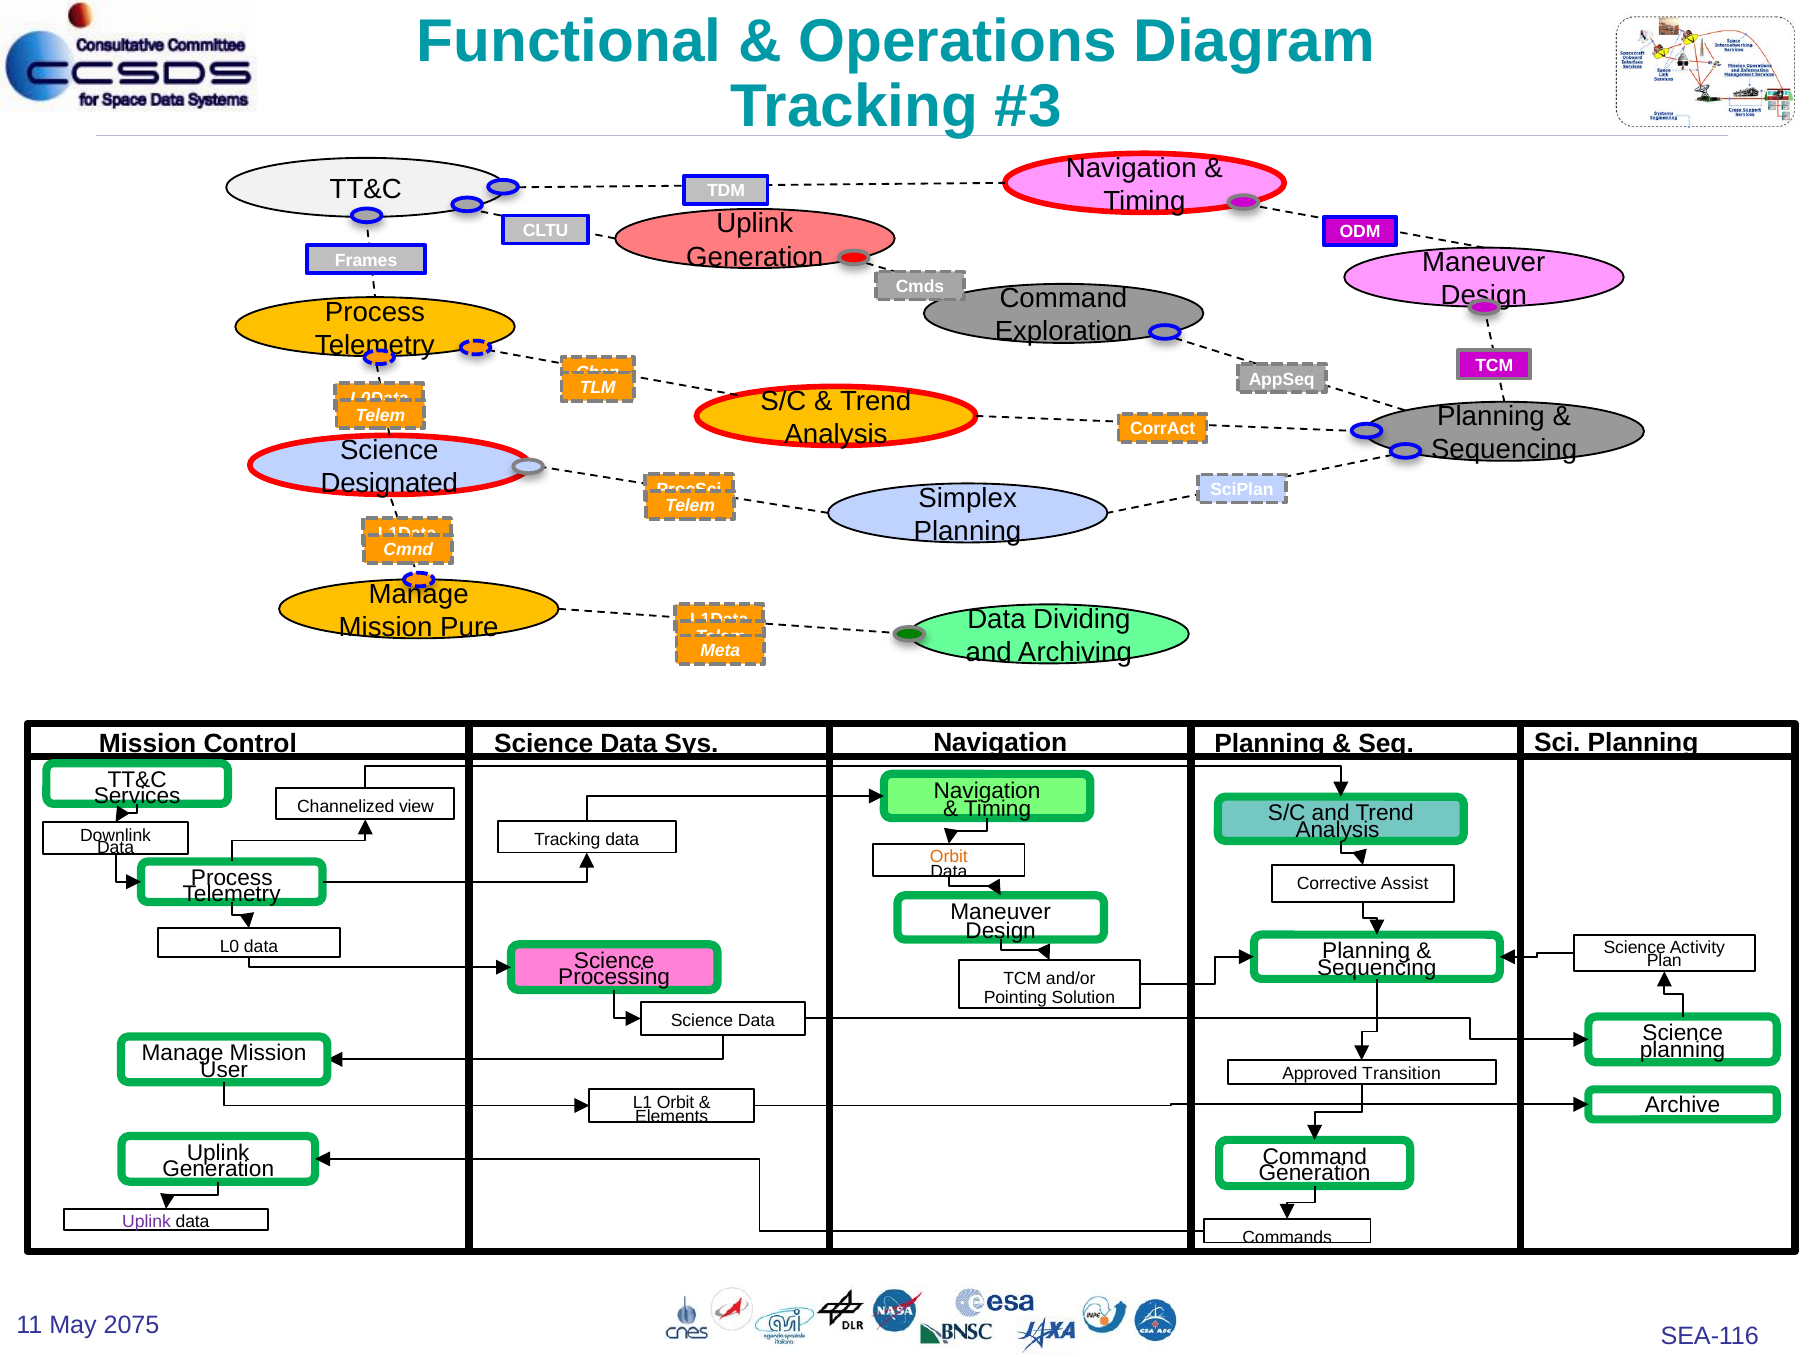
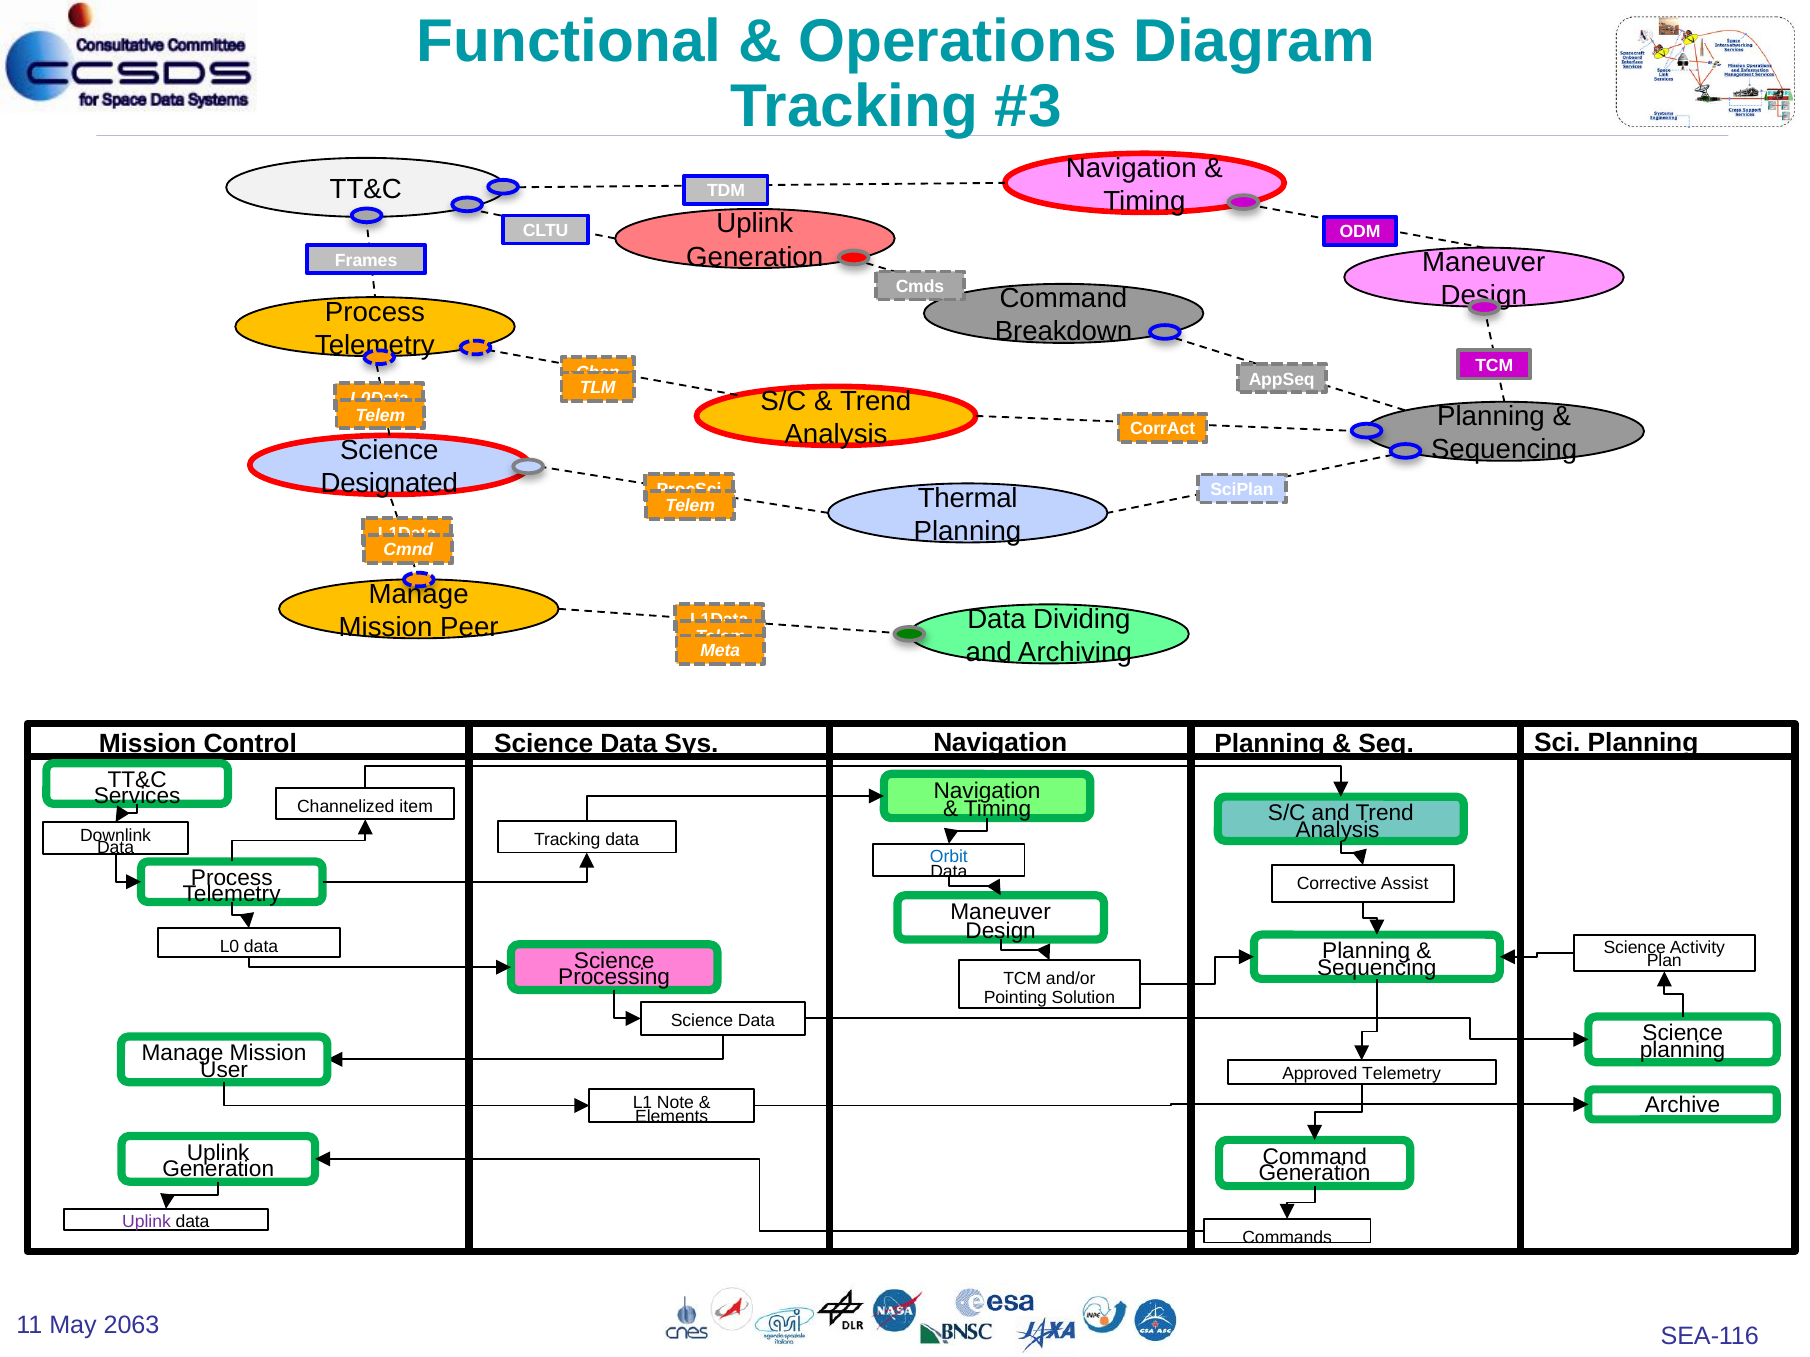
Exploration: Exploration -> Breakdown (1064, 332)
Simplex: Simplex -> Thermal (968, 498)
Pure: Pure -> Peer (469, 628)
view: view -> item (416, 807)
Orbit colour: orange -> blue (949, 857)
Approved Transition: Transition -> Telemetry (1402, 1074)
L1 Orbit: Orbit -> Note (675, 1103)
2075: 2075 -> 2063 (131, 1325)
